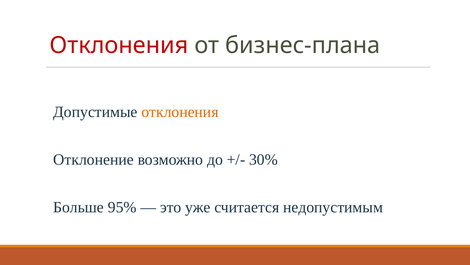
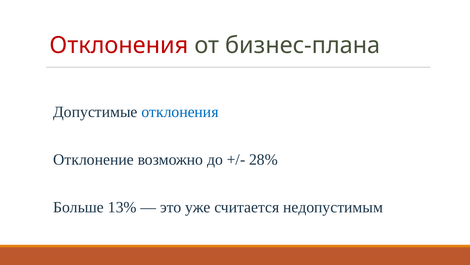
отклонения colour: orange -> blue (180, 112)
30%: 30% -> 28% (263, 159)
95%: 95% -> 13% (122, 207)
